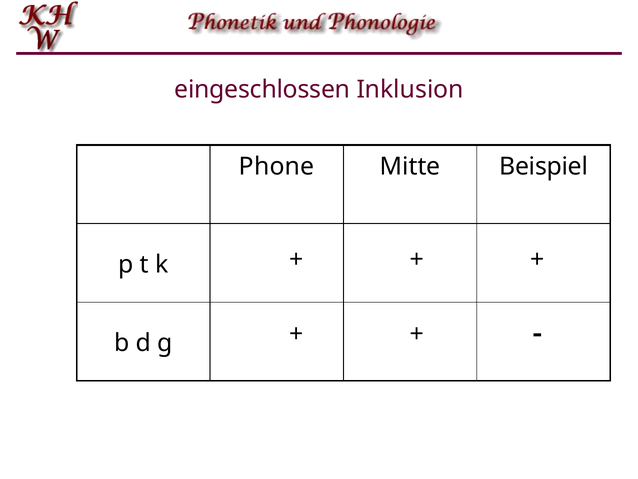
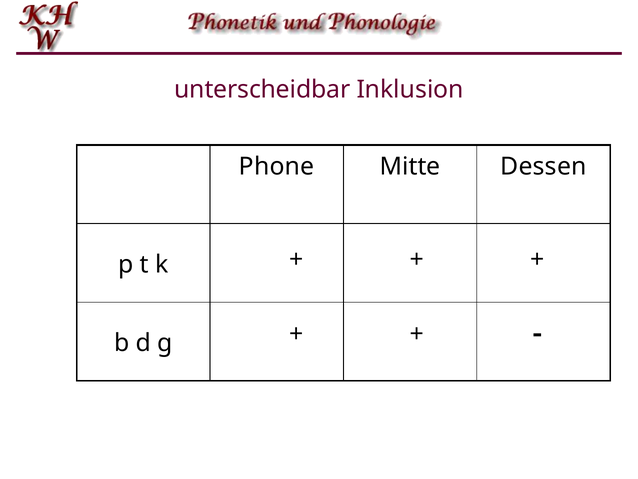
eingeschlossen: eingeschlossen -> unterscheidbar (262, 90)
Beispiel: Beispiel -> Dessen (543, 166)
